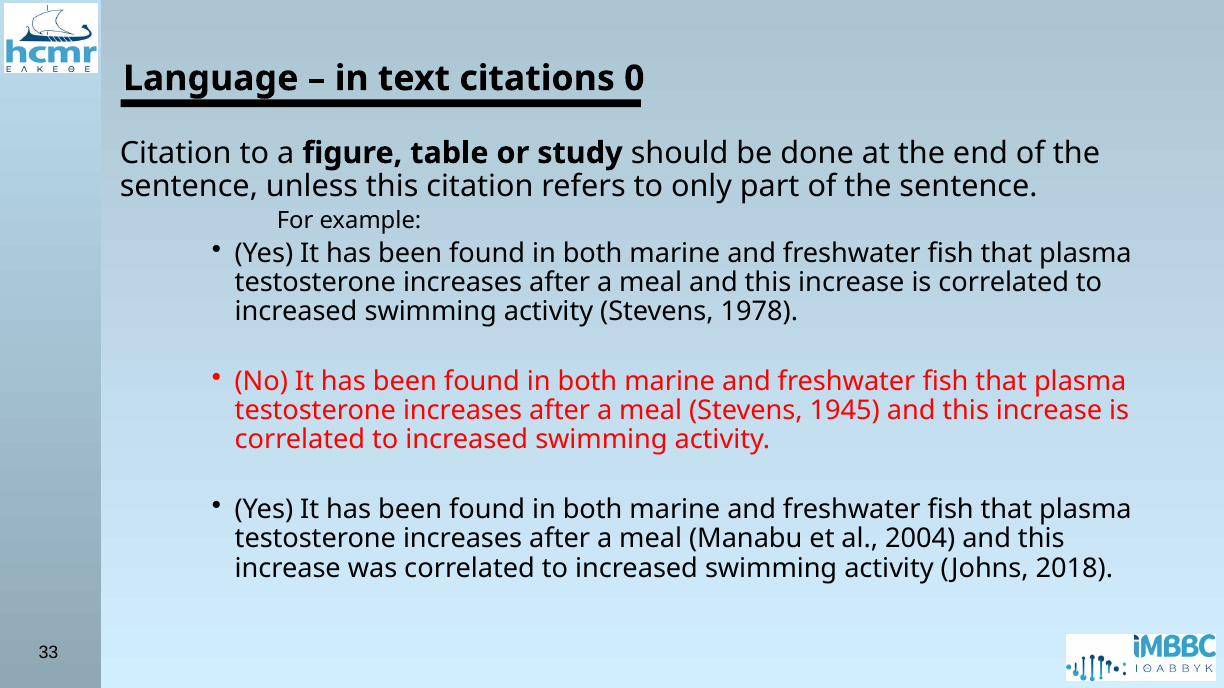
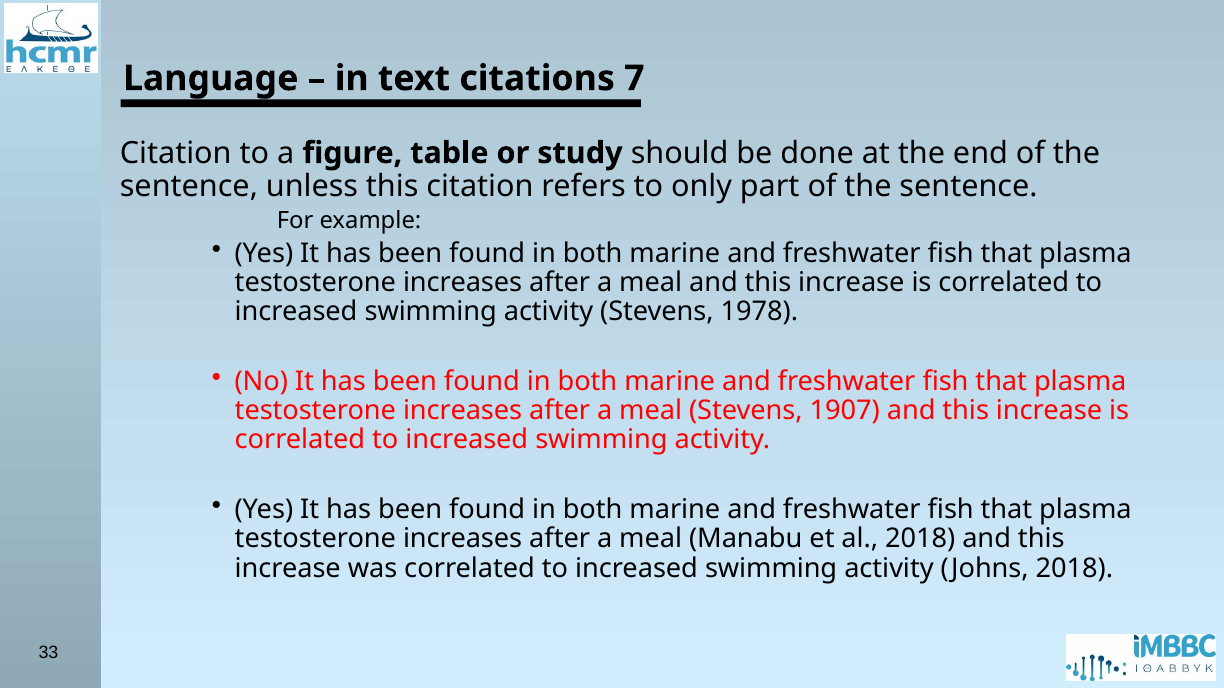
0: 0 -> 7 (634, 78)
1945: 1945 -> 1907 (845, 411)
al 2004: 2004 -> 2018 (920, 539)
